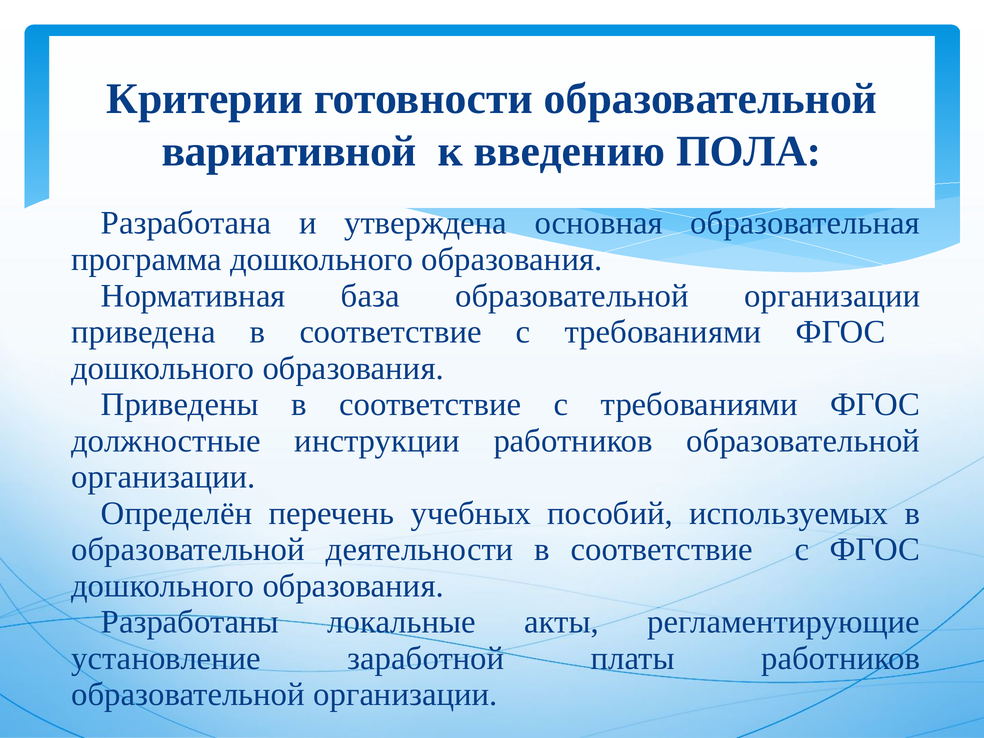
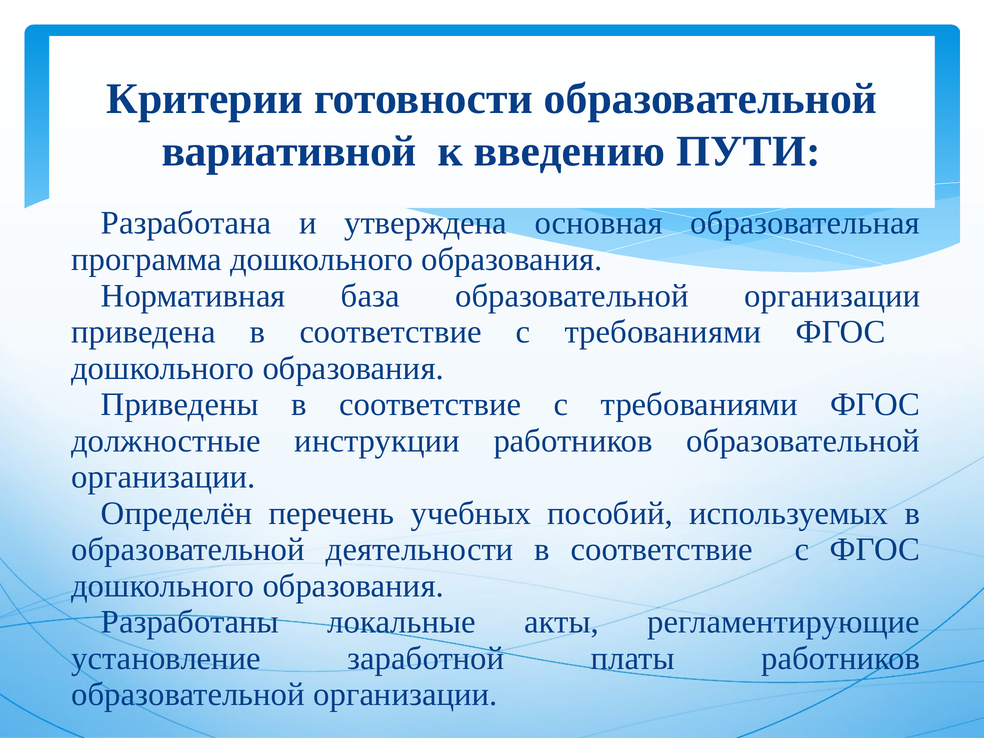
ПОЛА: ПОЛА -> ПУТИ (749, 151)
